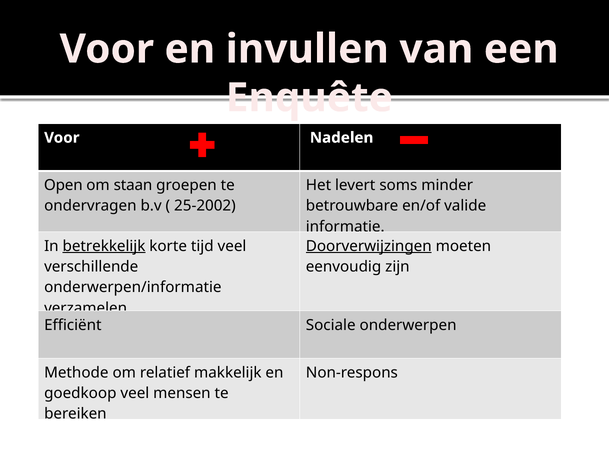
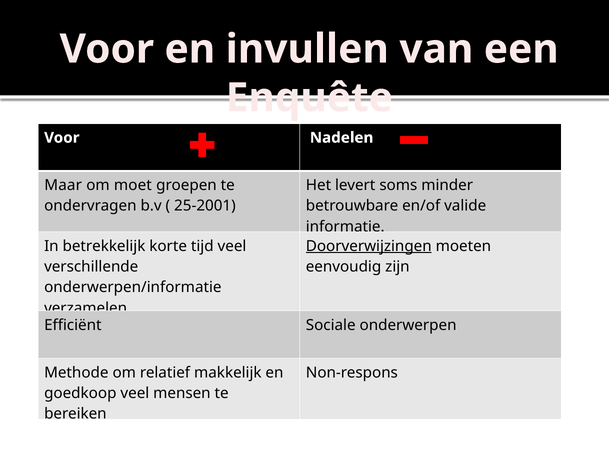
Open: Open -> Maar (63, 186)
staan: staan -> moet (133, 186)
25-2002: 25-2002 -> 25-2001 (205, 206)
betrekkelijk underline: present -> none (104, 246)
